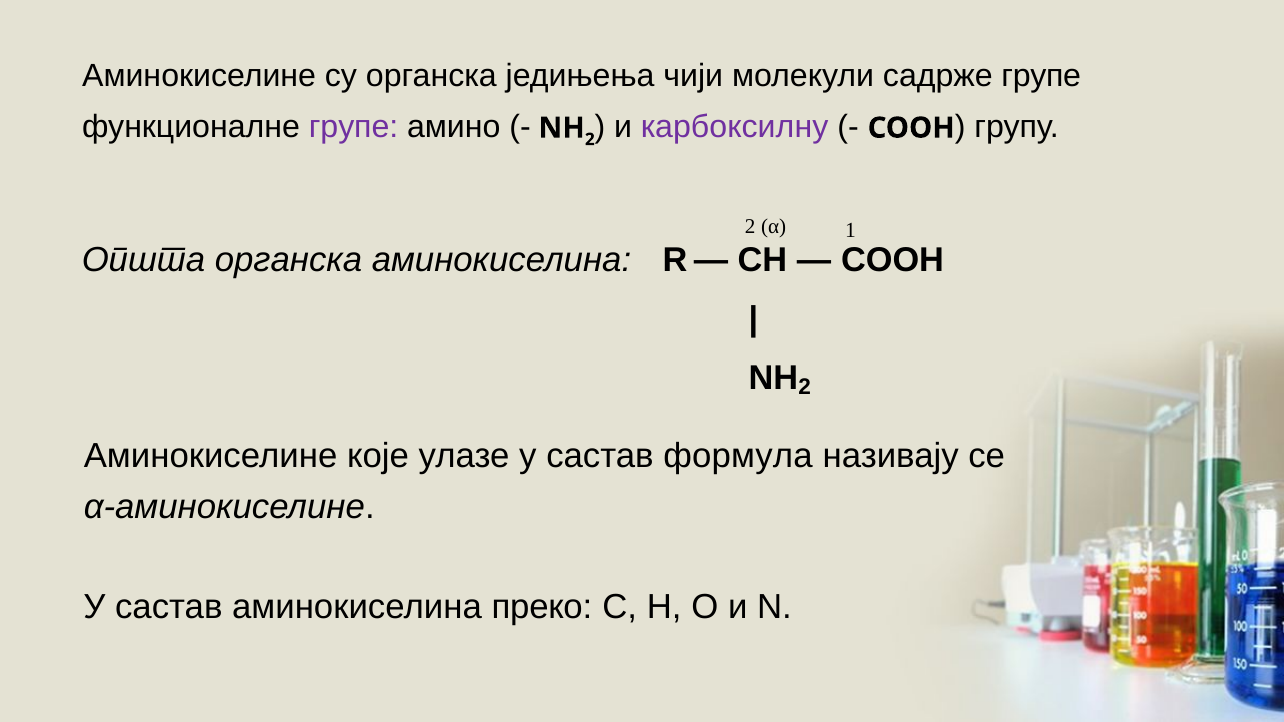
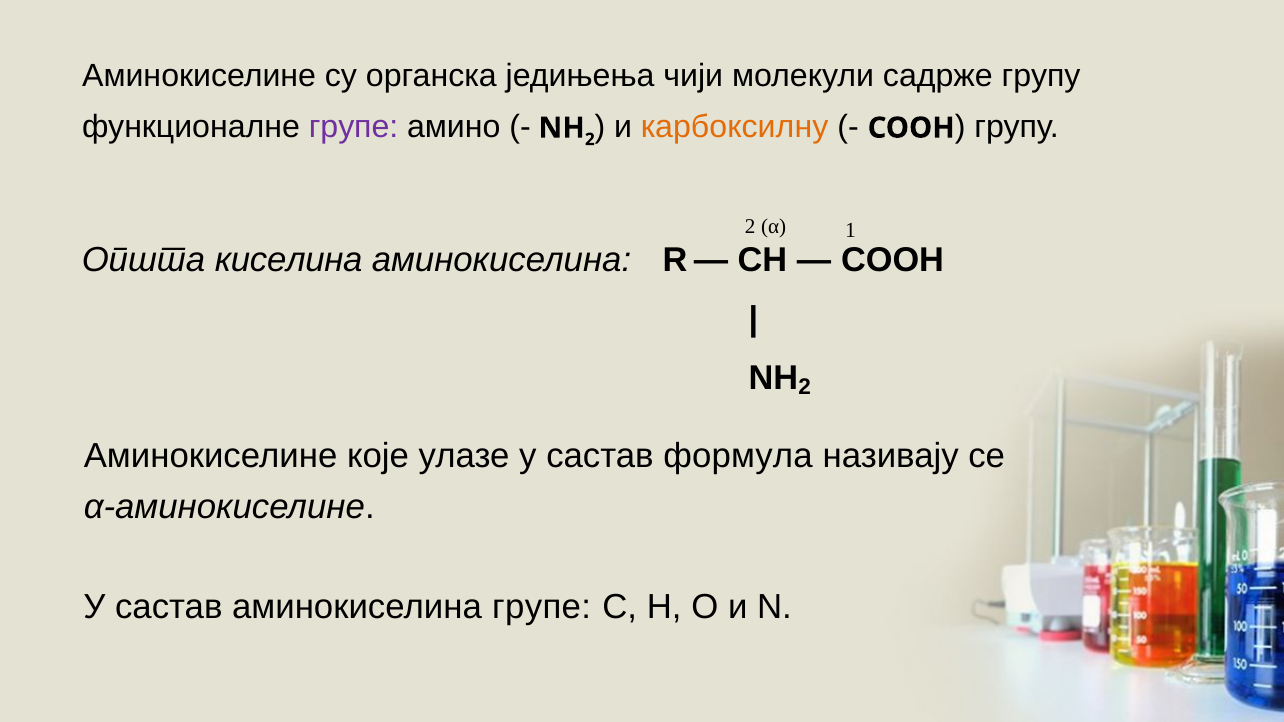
садрже групе: групе -> групу (1041, 76)
карбоксилну colour: purple -> orange (735, 127)
Општа органска: органска -> киселина (289, 260)
аминокиселина преко: преко -> групе (542, 607)
